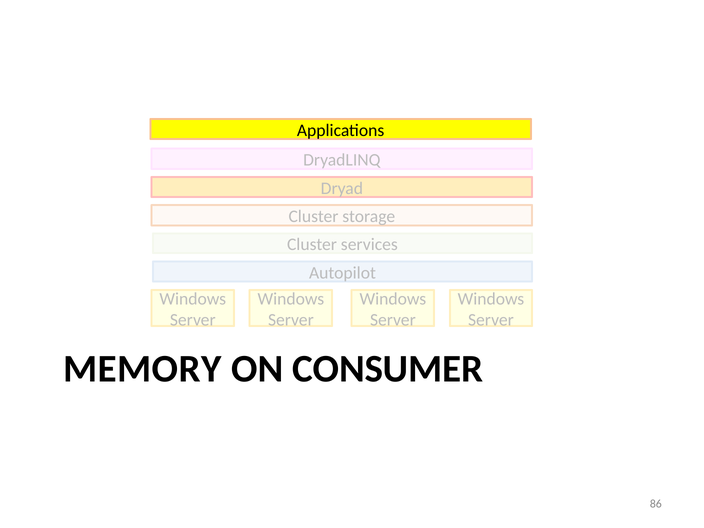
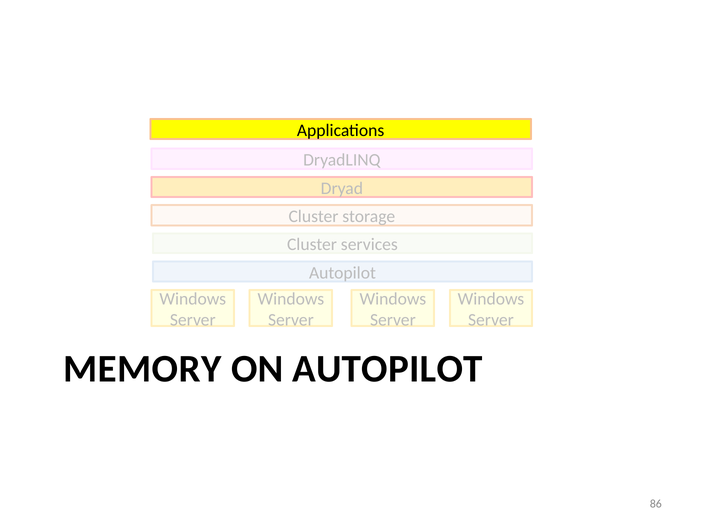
ON CONSUMER: CONSUMER -> AUTOPILOT (387, 369)
